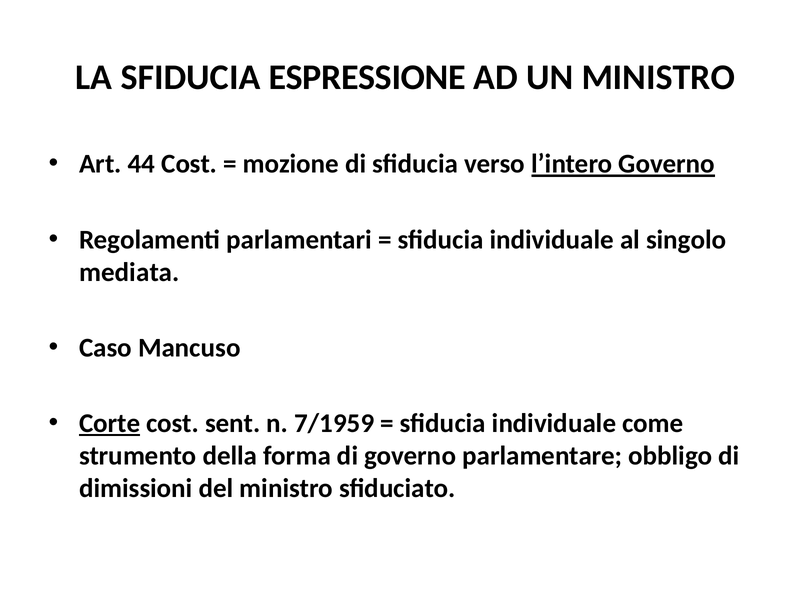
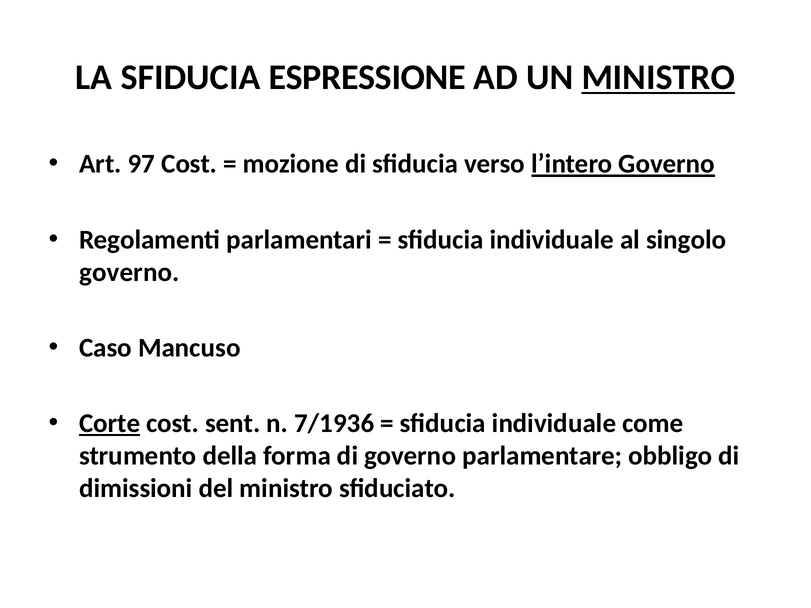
MINISTRO underline: none -> present (658, 78)
44: 44 -> 97 (141, 164)
mediata: mediata -> governo (129, 272)
7/1959: 7/1959 -> 7/1936 (334, 424)
